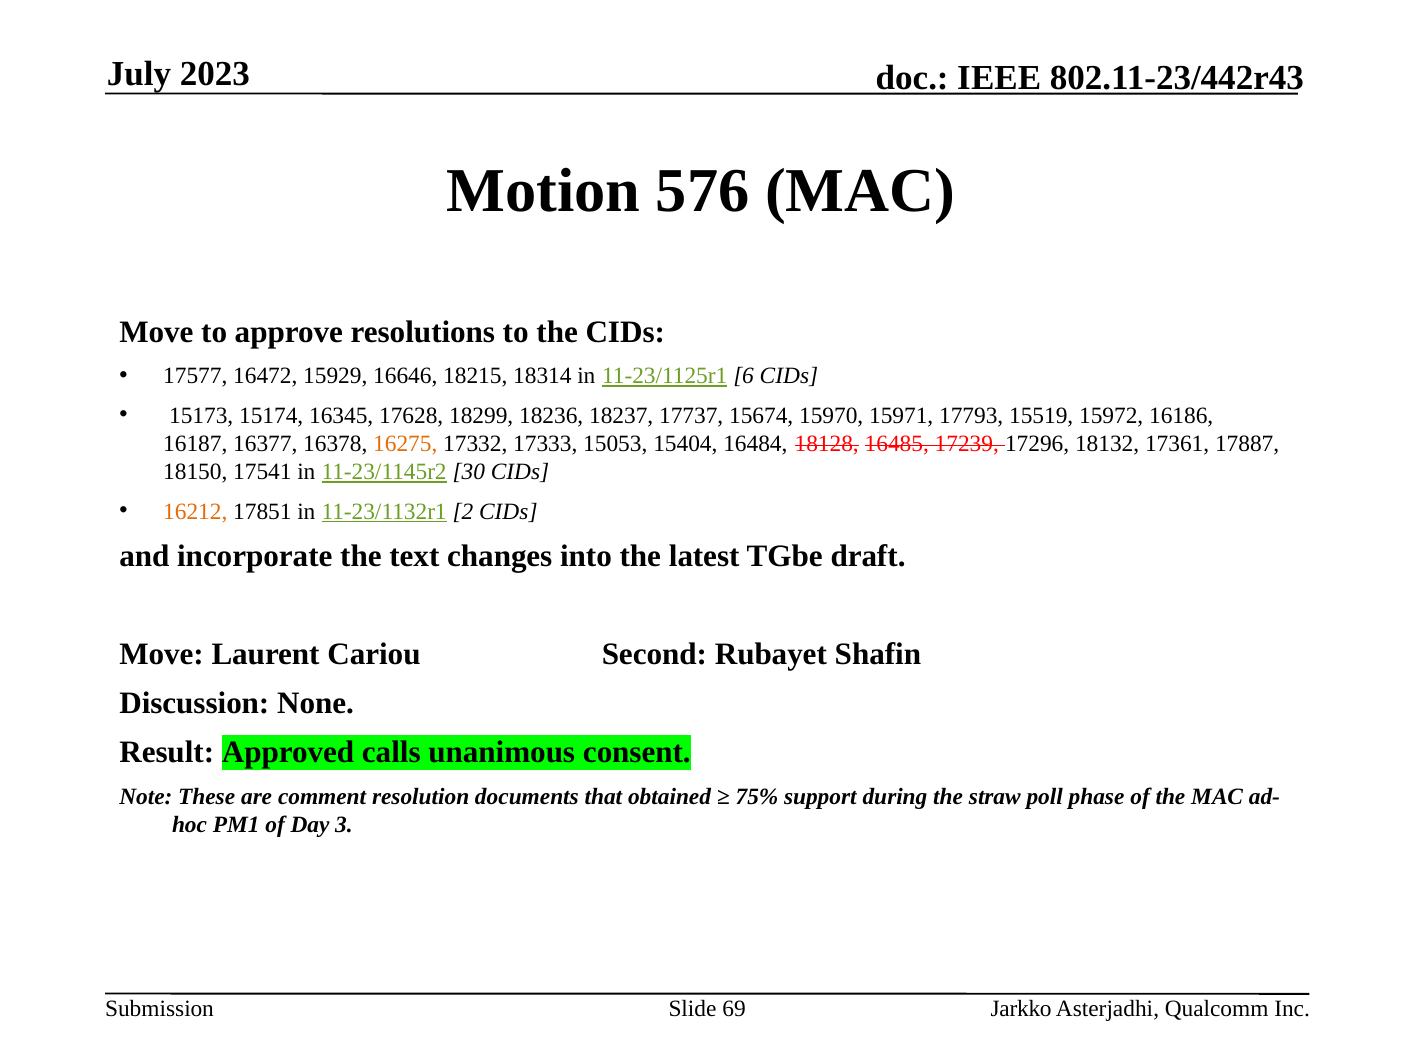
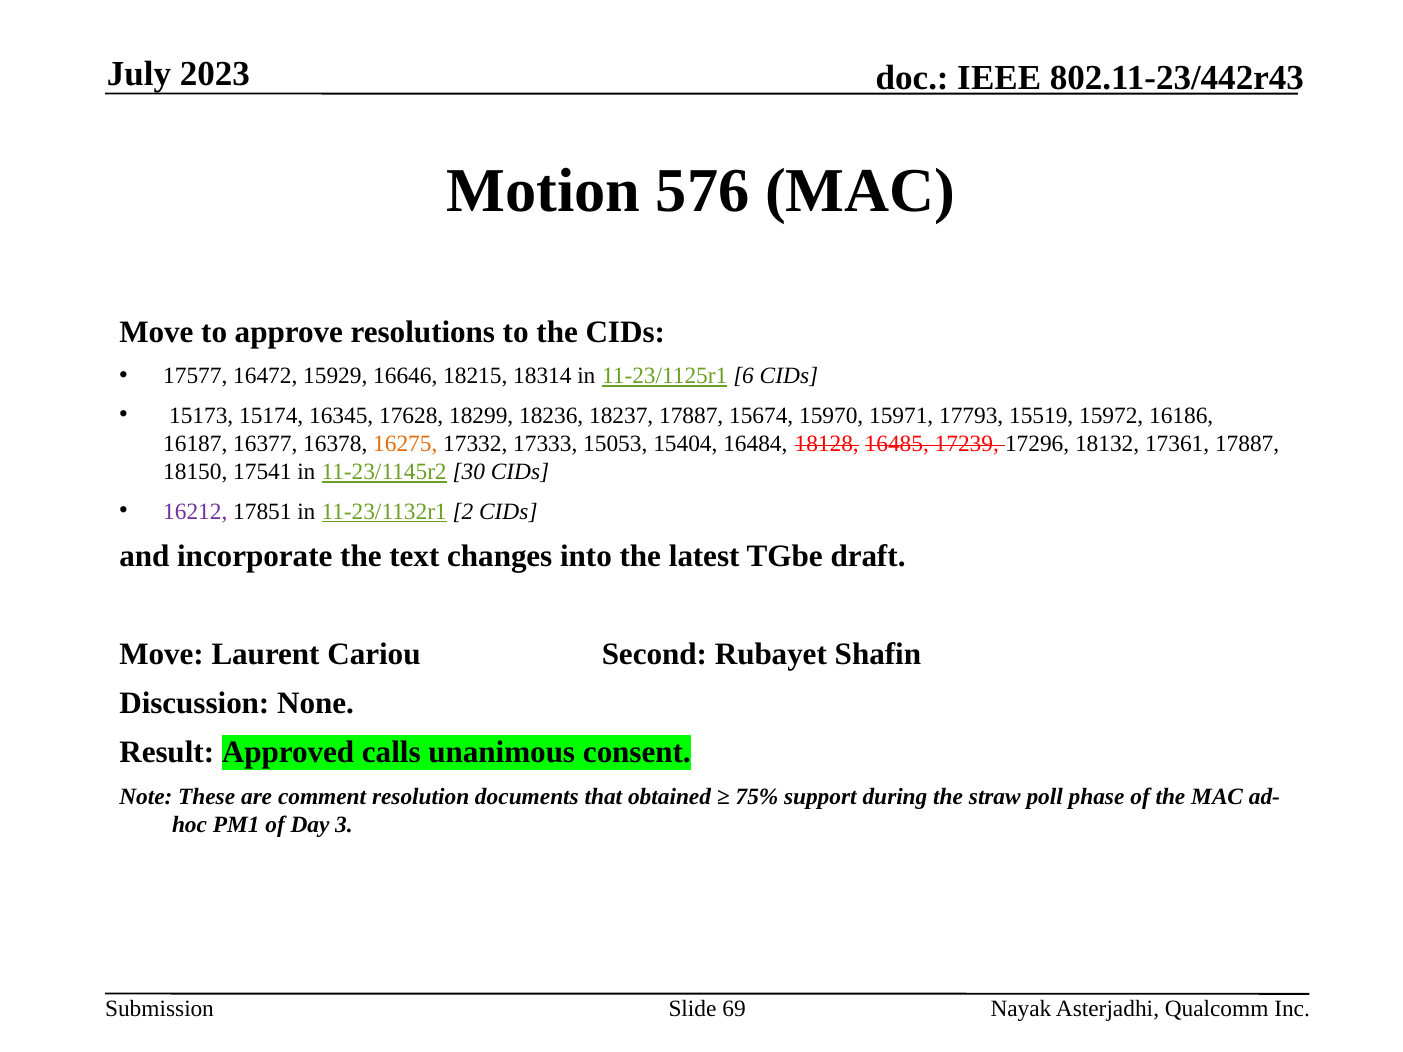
18237 17737: 17737 -> 17887 (691, 416)
16212 colour: orange -> purple (195, 511)
Jarkko: Jarkko -> Nayak (1021, 1009)
